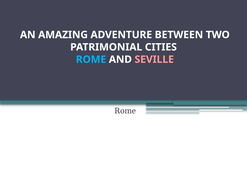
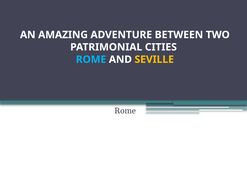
SEVILLE colour: pink -> yellow (154, 60)
